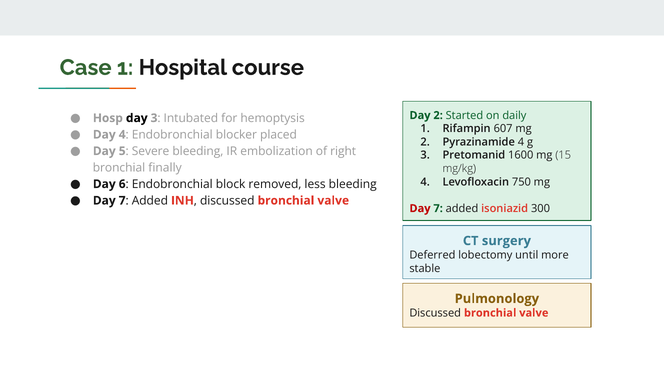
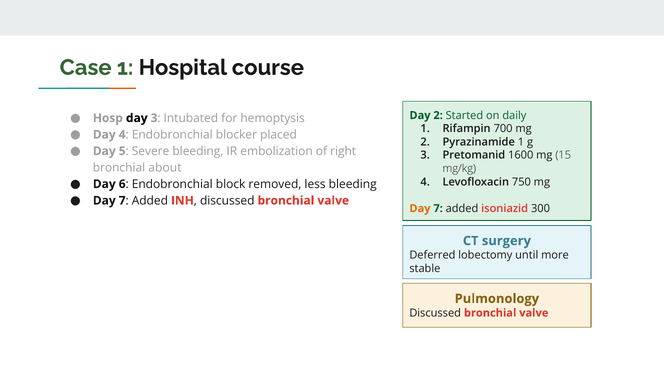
607: 607 -> 700 (503, 128)
Pyrazinamide 4: 4 -> 1 (521, 142)
finally: finally -> about (165, 167)
Day colour: red -> orange (420, 208)
